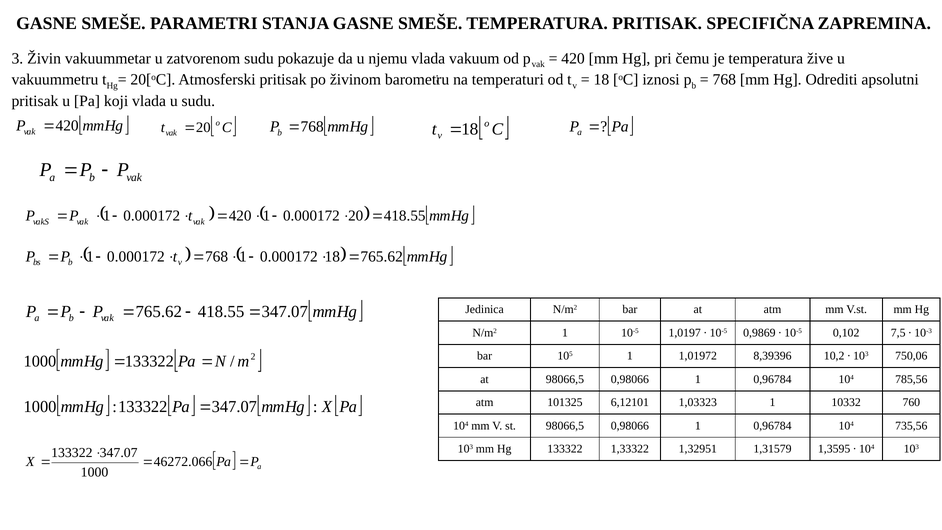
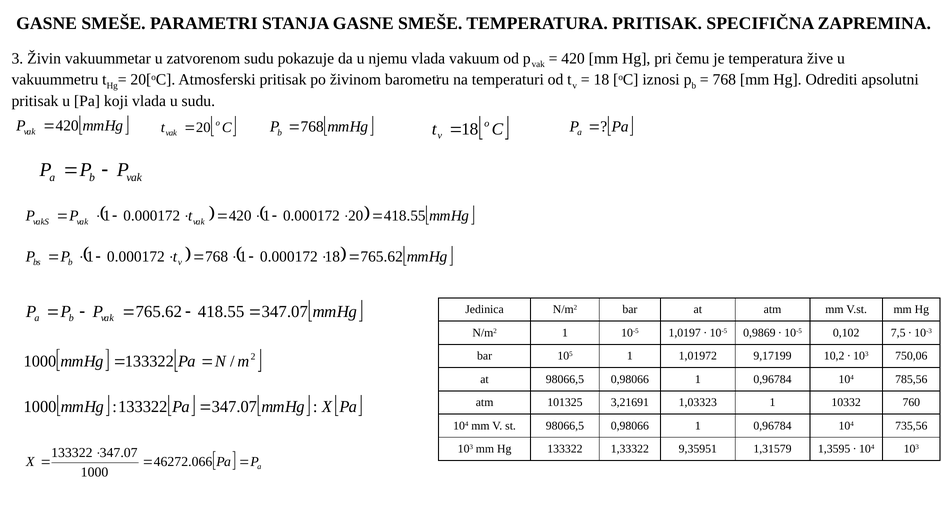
8,39396: 8,39396 -> 9,17199 (772, 356)
6,12101: 6,12101 -> 3,21691 (630, 402)
1,32951: 1,32951 -> 9,35951 (698, 449)
